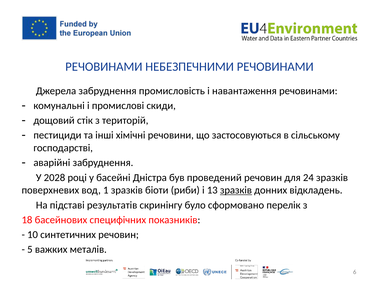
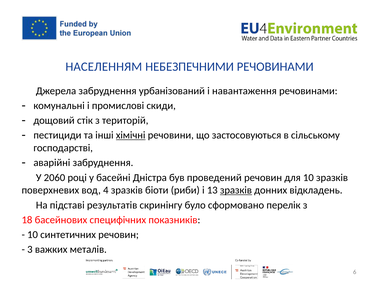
РЕЧОВИНАМИ: РЕЧОВИНАМИ -> НАСЕЛЕННЯМ (104, 67)
промисловість: промисловість -> урбанізований (172, 91)
хімічні underline: none -> present (131, 135)
2028: 2028 -> 2060 (54, 177)
для 24: 24 -> 10 (308, 177)
1: 1 -> 4 (106, 190)
5: 5 -> 3 (30, 249)
